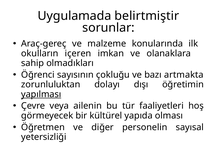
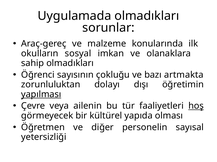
Uygulamada belirtmiştir: belirtmiştir -> olmadıkları (147, 16)
içeren: içeren -> sosyal (78, 54)
hoş underline: none -> present (196, 106)
